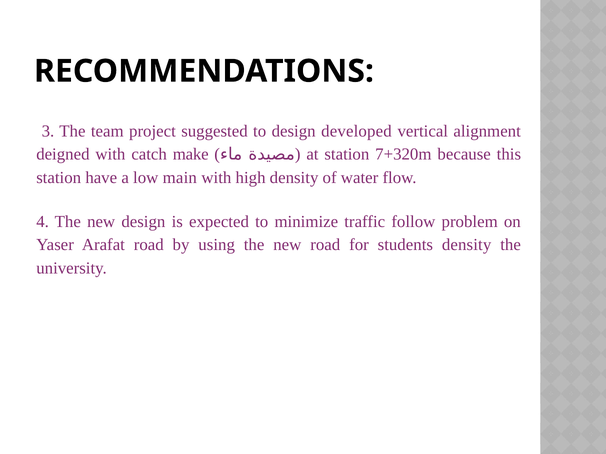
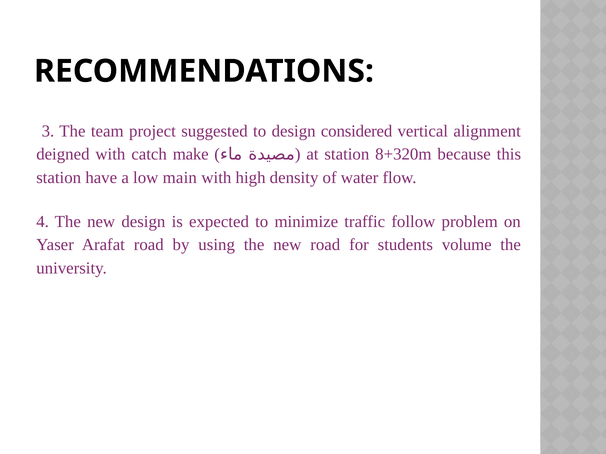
developed: developed -> considered (357, 131)
7+320m: 7+320m -> 8+320m (403, 154)
students density: density -> volume (467, 245)
